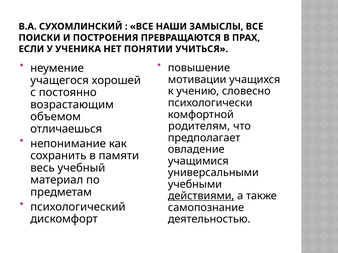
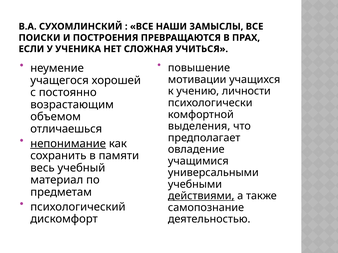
ПОНЯТИИ: ПОНЯТИИ -> СЛОЖНАЯ (148, 49)
словесно: словесно -> личности (246, 91)
родителям: родителям -> выделения (199, 126)
непонимание underline: none -> present (68, 144)
